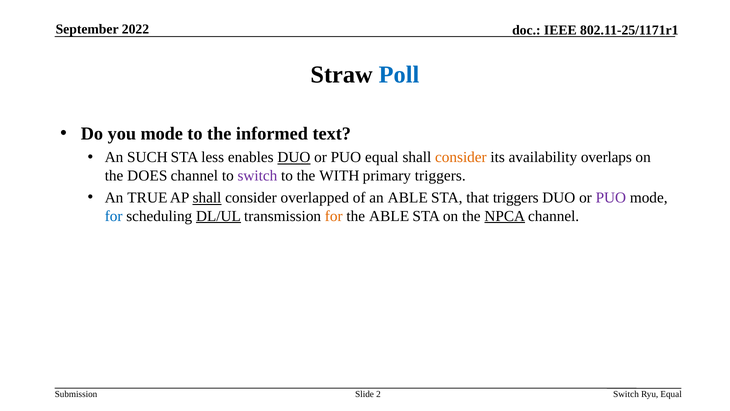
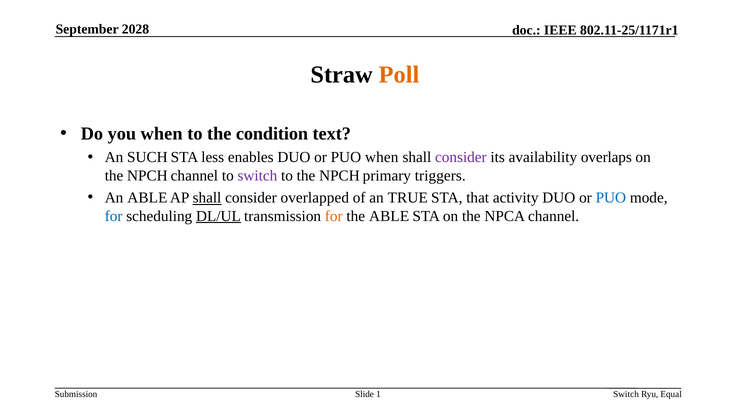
2022: 2022 -> 2028 (135, 29)
Poll colour: blue -> orange (399, 75)
you mode: mode -> when (162, 134)
informed: informed -> condition (272, 134)
DUO underline: present -> none (294, 157)
PUO equal: equal -> when (382, 157)
consider colour: orange -> purple (461, 157)
DOES: DOES -> NPCH (147, 176)
to the WITH: WITH -> NPCH (339, 176)
An TRUE: TRUE -> ABLE (147, 198)
an ABLE: ABLE -> TRUE (408, 198)
that triggers: triggers -> activity (516, 198)
PUO colour: purple -> blue (611, 198)
NPCA underline: present -> none (505, 216)
2: 2 -> 1 (378, 394)
